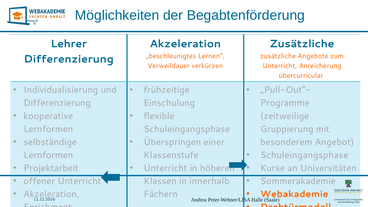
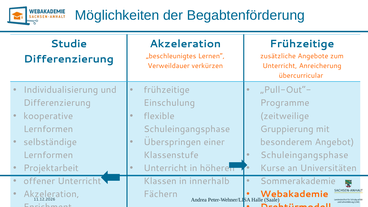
Lehrer: Lehrer -> Studie (69, 44)
Zusätzliche: Zusätzliche -> Frühzeitige (302, 44)
